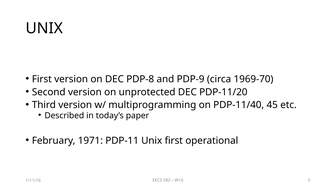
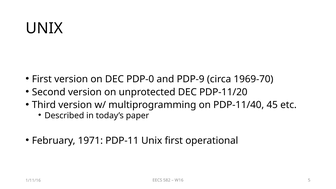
PDP-8: PDP-8 -> PDP-0 (140, 79)
